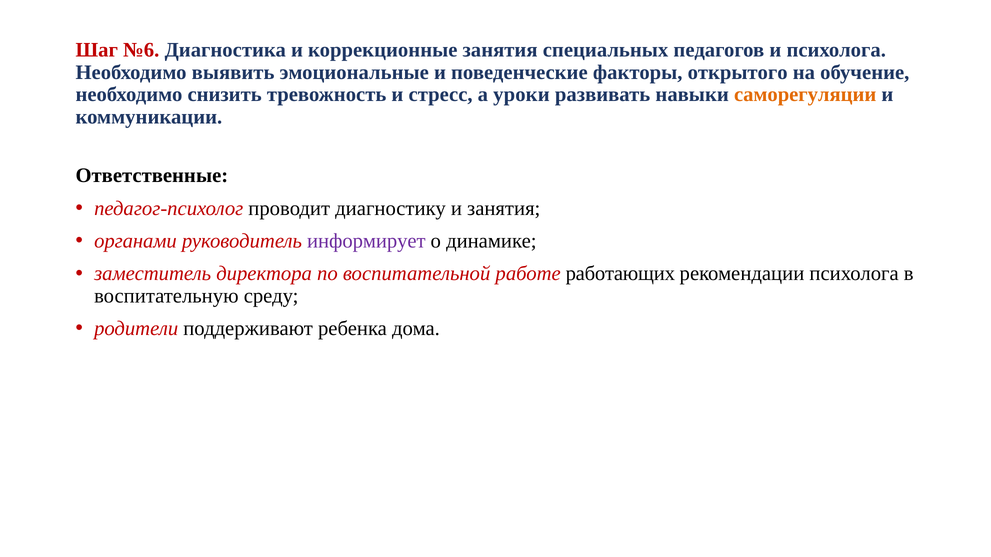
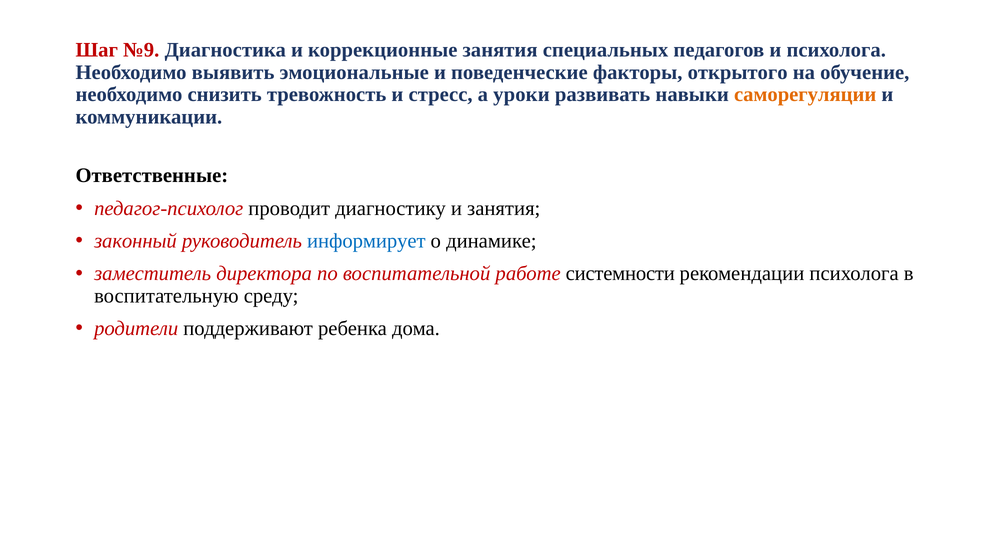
№6: №6 -> №9 (141, 50)
органами: органами -> законный (135, 241)
информирует colour: purple -> blue (366, 241)
работающих: работающих -> системности (620, 274)
